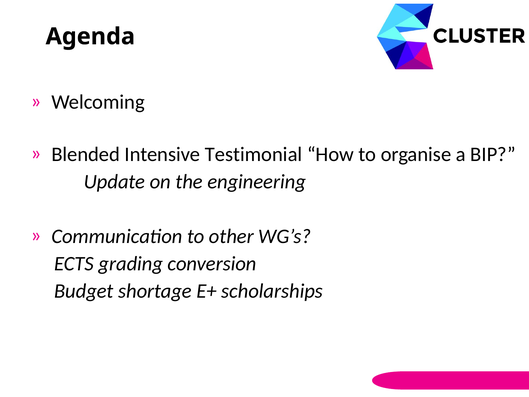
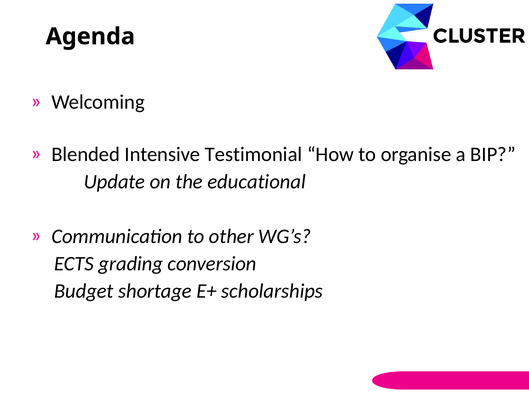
engineering: engineering -> educational (257, 181)
